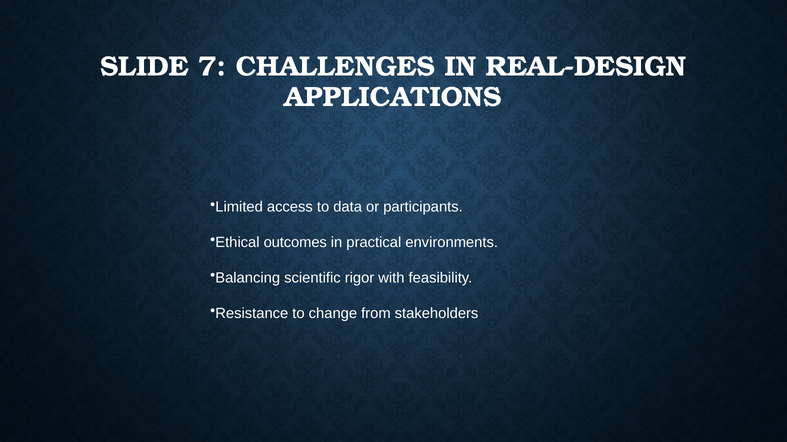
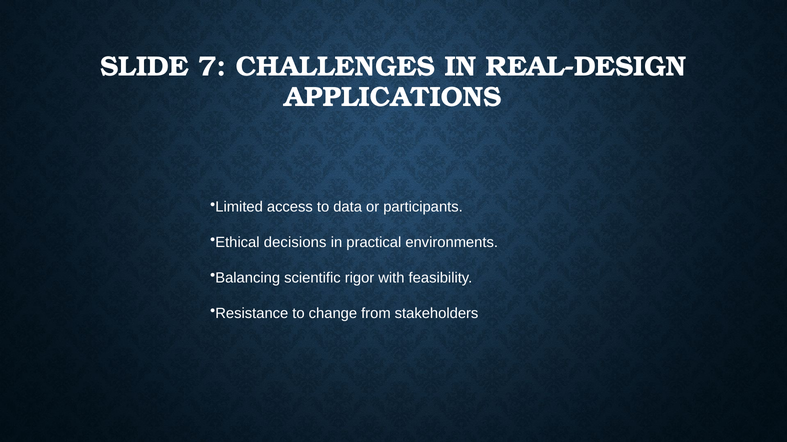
outcomes: outcomes -> decisions (295, 243)
